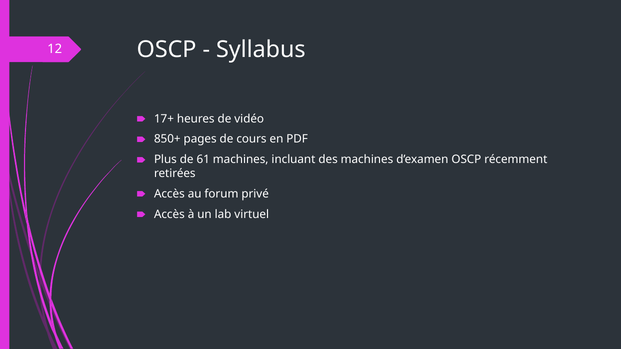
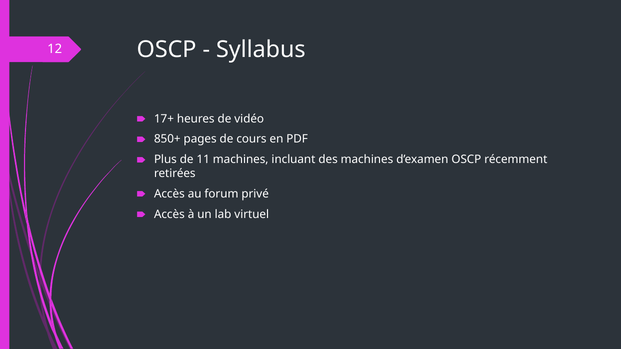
61: 61 -> 11 (203, 160)
